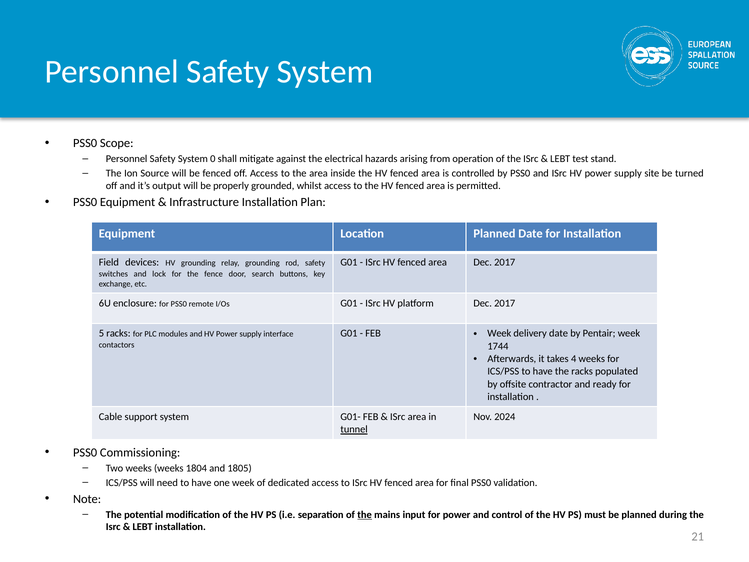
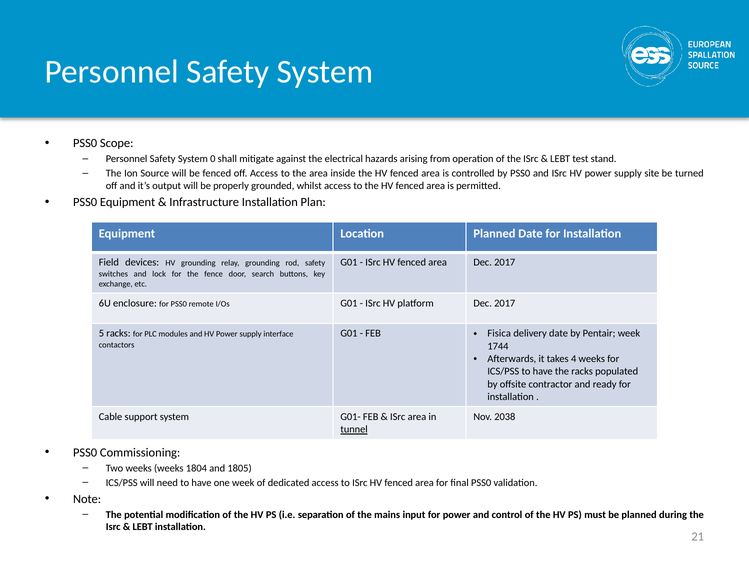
Week: Week -> Fisica (499, 333)
2024: 2024 -> 2038 (505, 417)
the underline: present -> none (365, 514)
